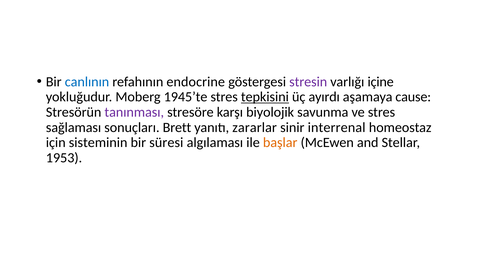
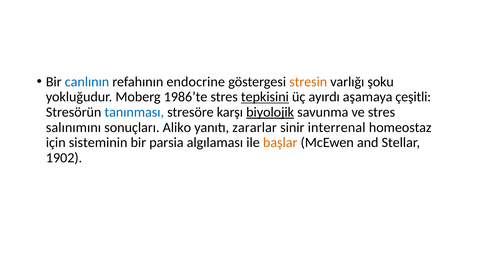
stresin colour: purple -> orange (308, 82)
içine: içine -> şoku (381, 82)
1945’te: 1945’te -> 1986’te (186, 97)
cause: cause -> çeşitli (413, 97)
tanınması colour: purple -> blue (134, 112)
biyolojik underline: none -> present (270, 112)
sağlaması: sağlaması -> salınımını (73, 127)
Brett: Brett -> Aliko (177, 127)
süresi: süresi -> parsia (166, 142)
1953: 1953 -> 1902 (64, 158)
